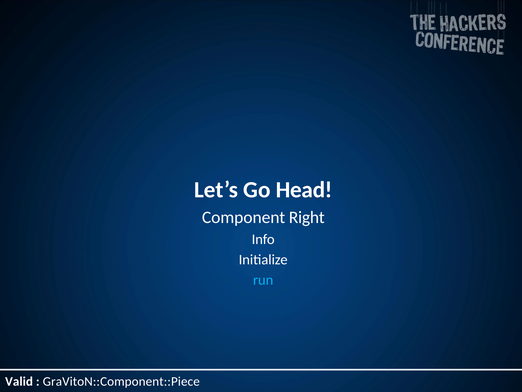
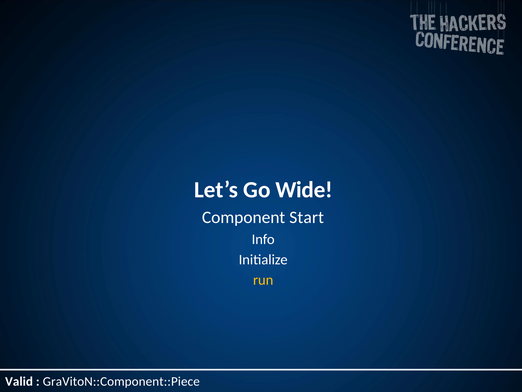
Head: Head -> Wide (304, 190)
Right: Right -> Start (307, 217)
run colour: light blue -> yellow (263, 280)
